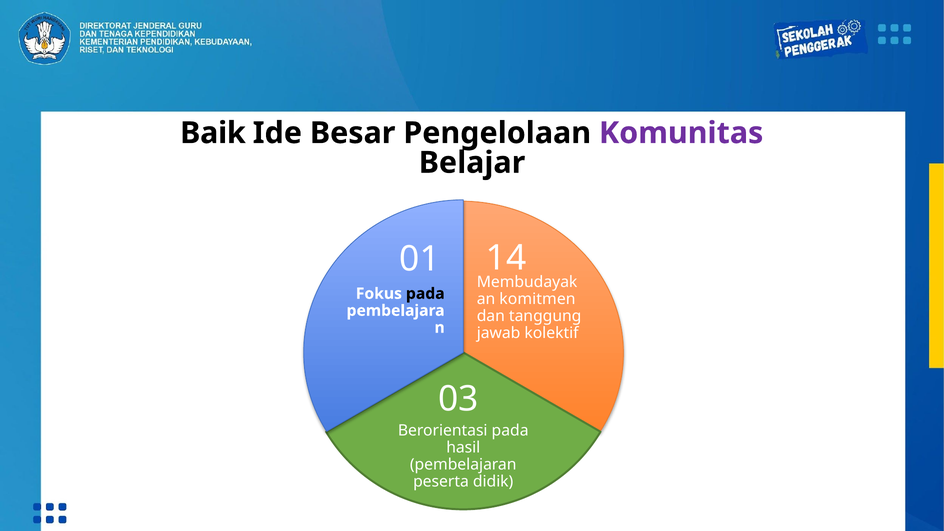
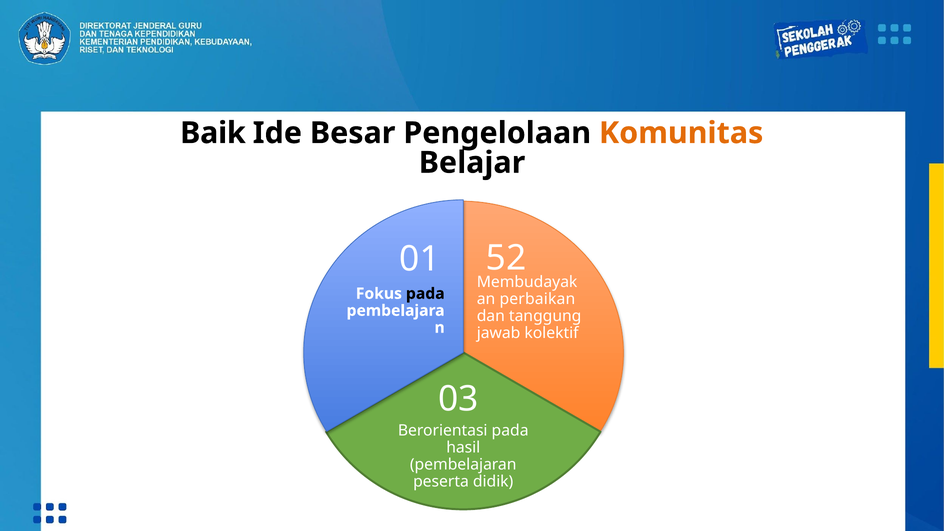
Komunitas colour: purple -> orange (681, 133)
14: 14 -> 52 (506, 258)
komitmen: komitmen -> perbaikan (537, 299)
